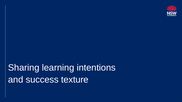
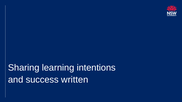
texture: texture -> written (75, 80)
